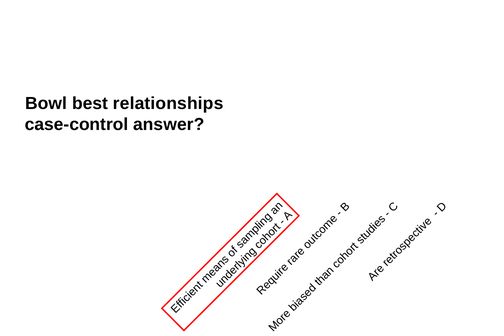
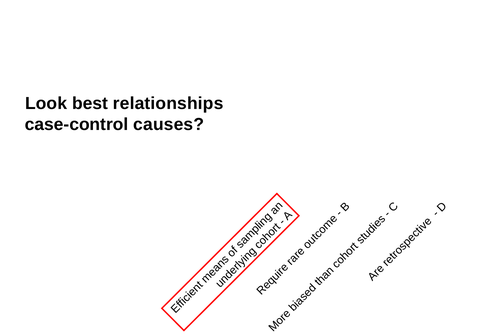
Bowl: Bowl -> Look (46, 103)
answer: answer -> causes (169, 124)
